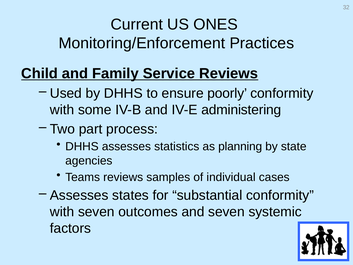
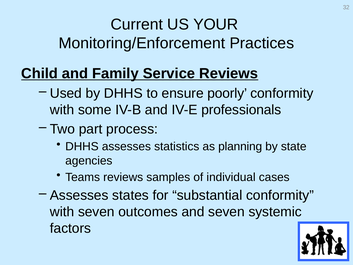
ONES: ONES -> YOUR (216, 24)
administering: administering -> professionals (241, 110)
